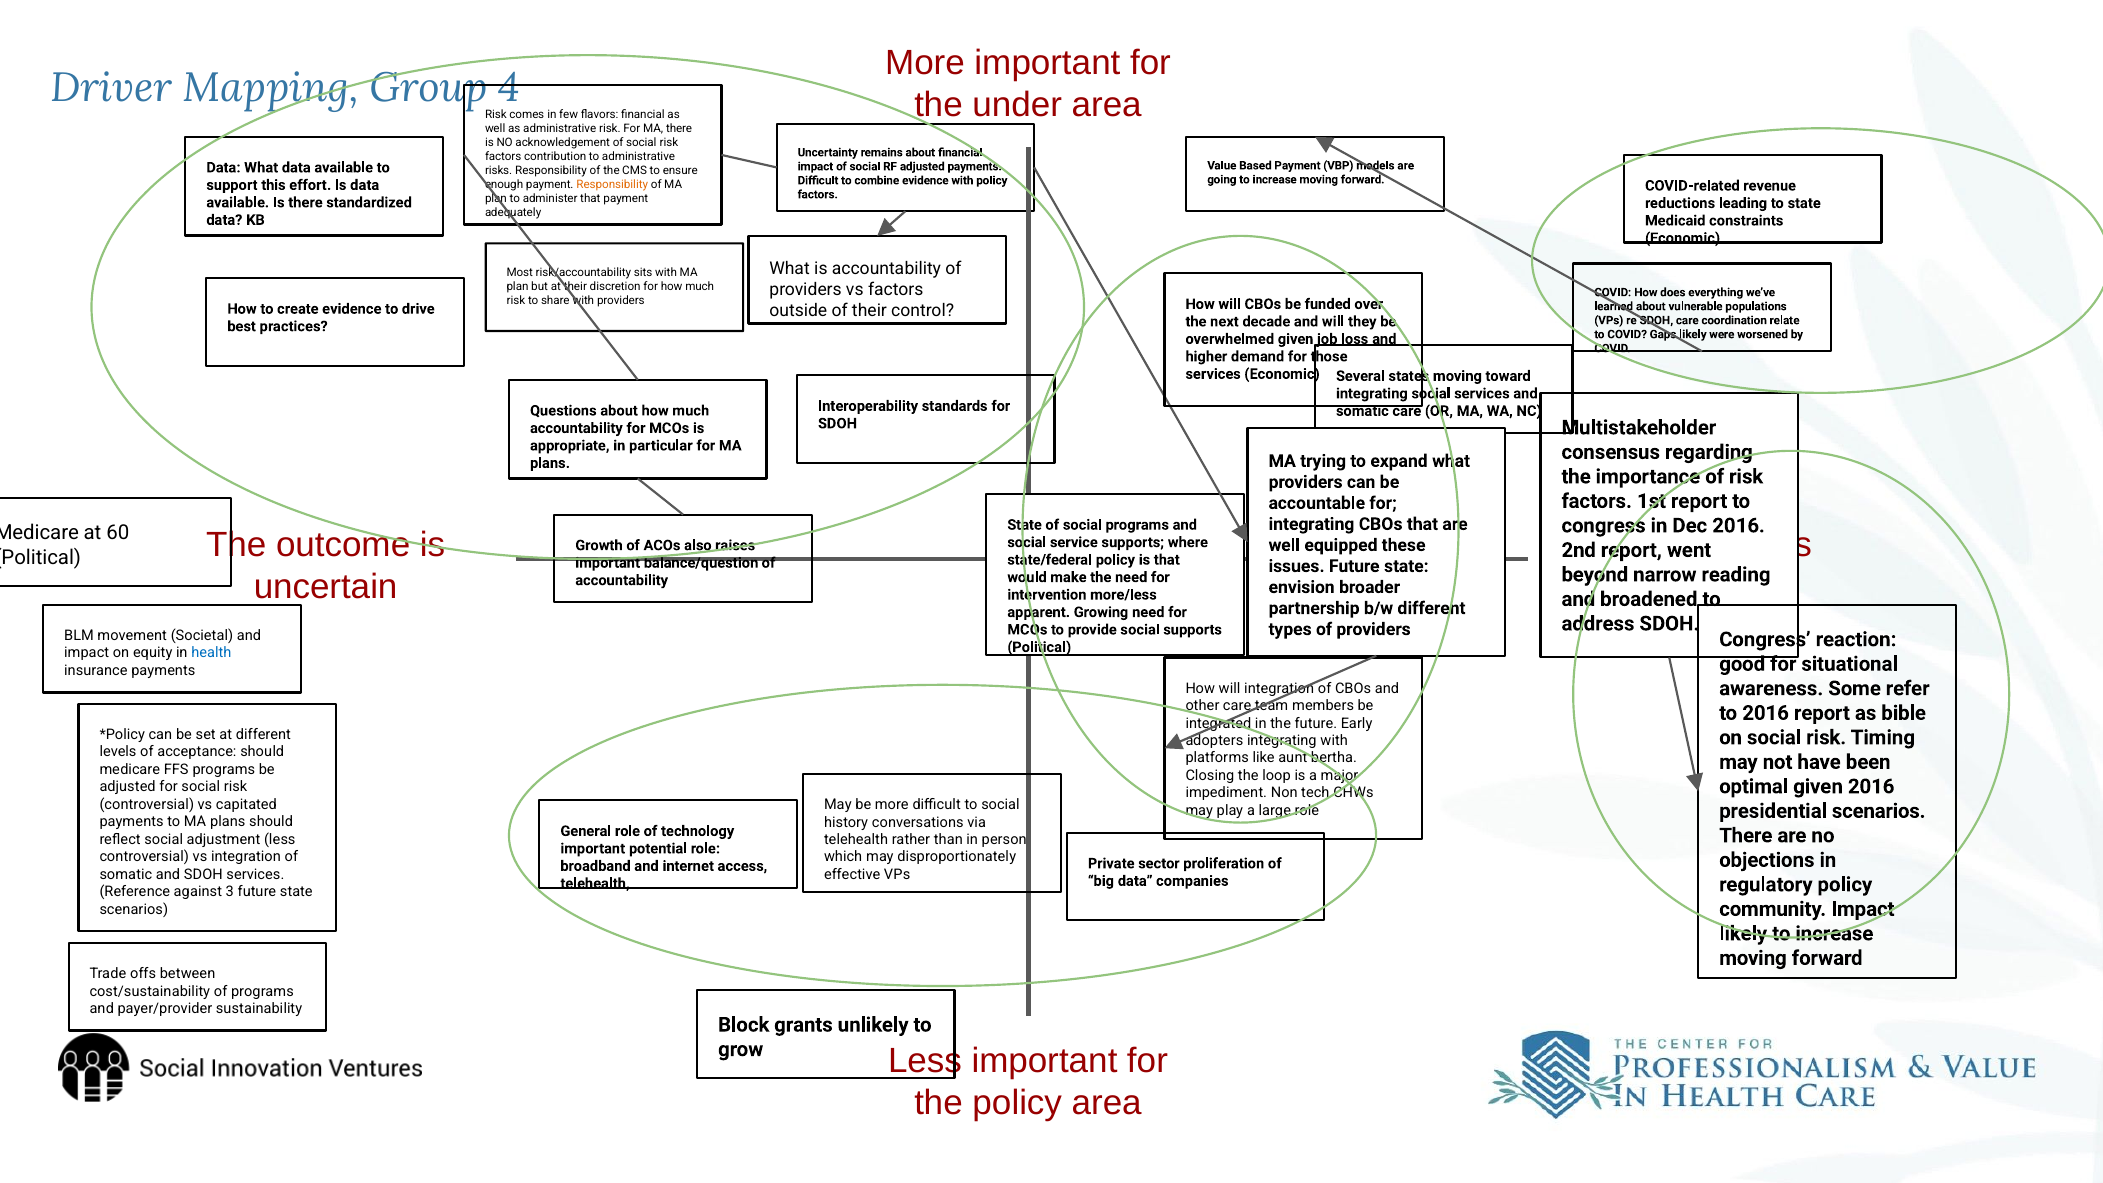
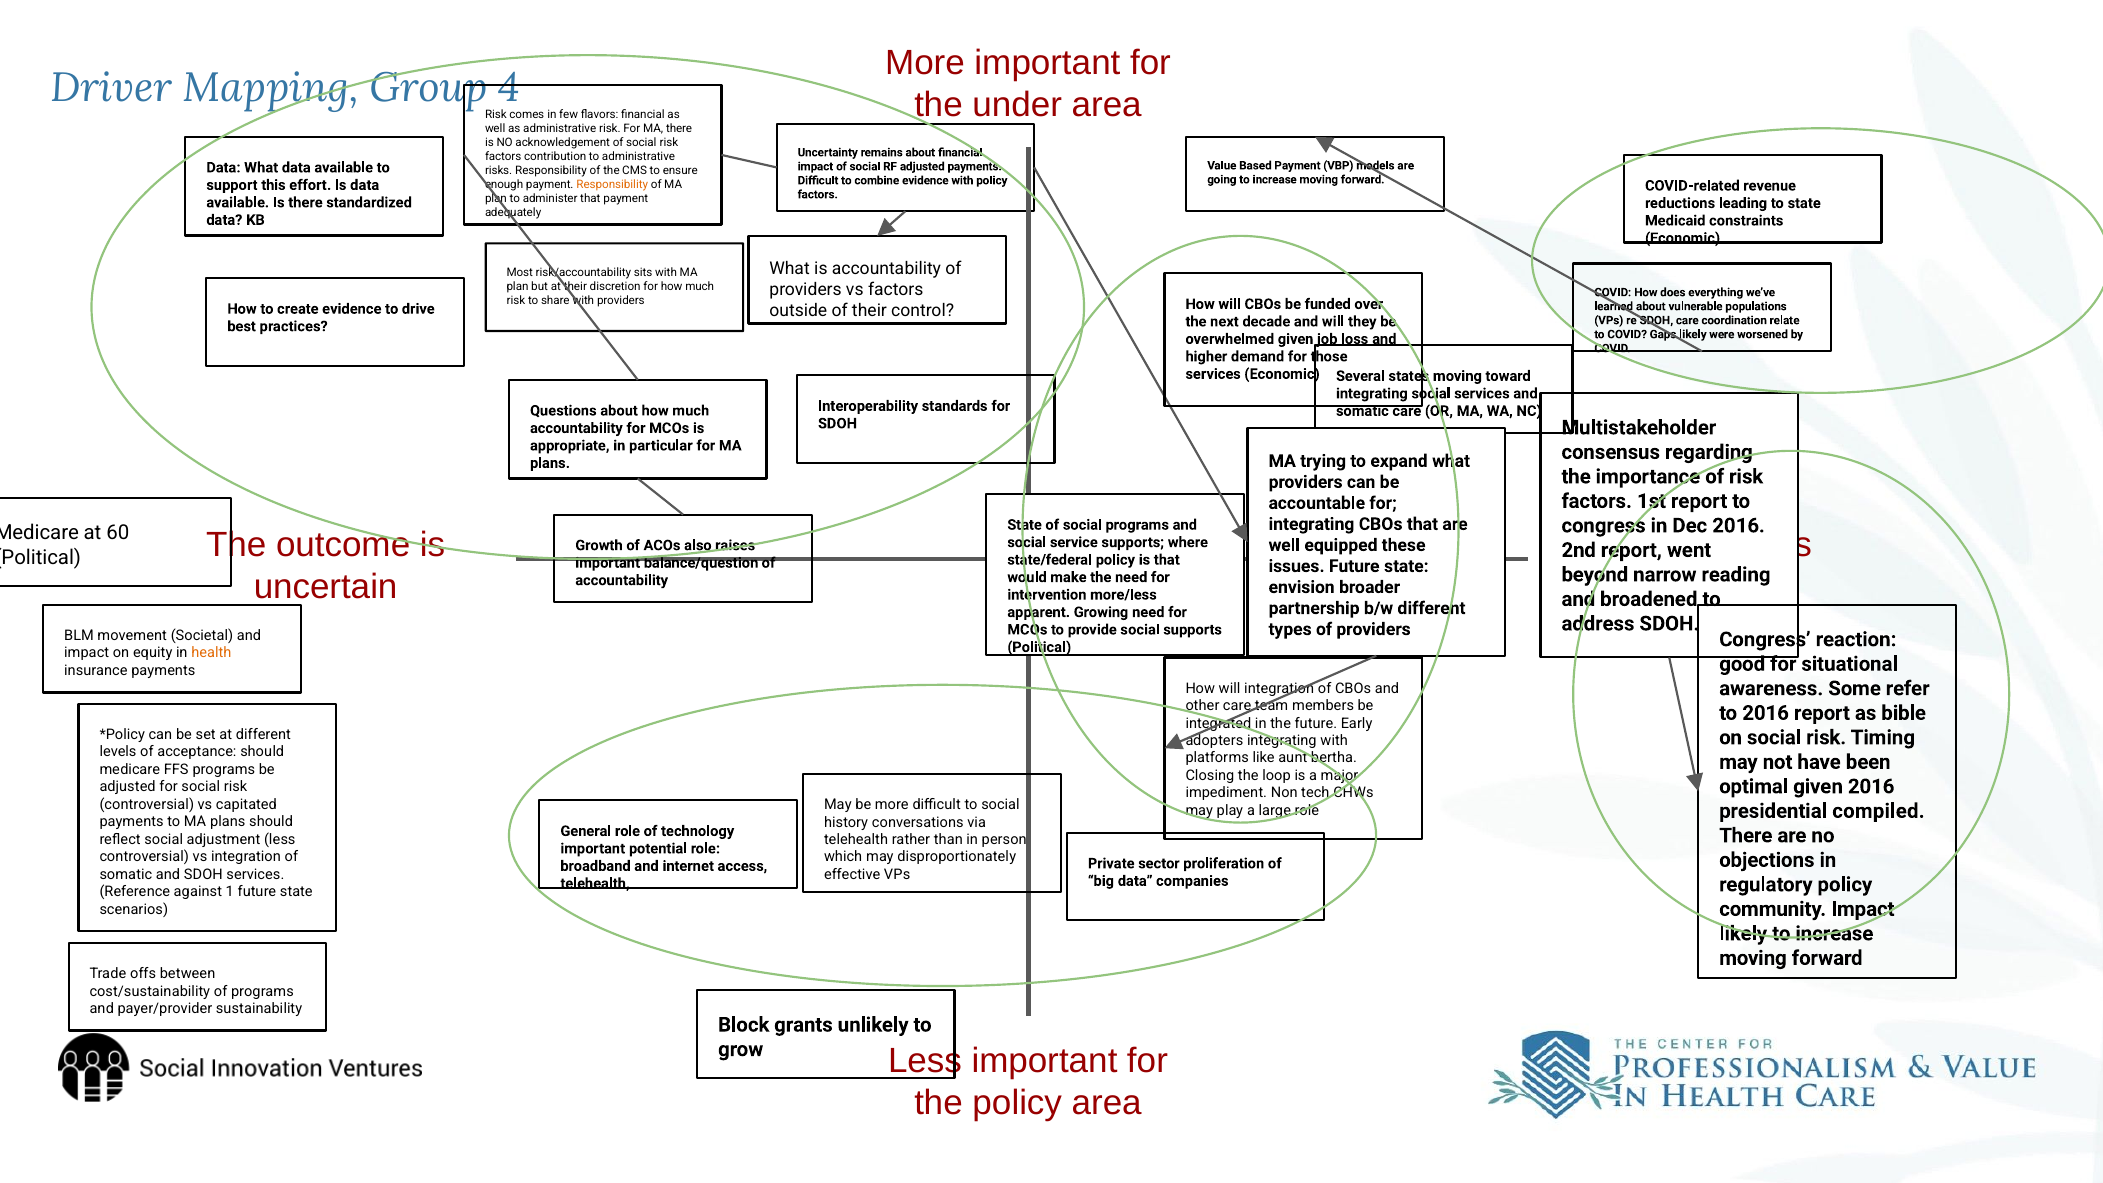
health colour: blue -> orange (211, 653)
presidential scenarios: scenarios -> compiled (1878, 811)
3: 3 -> 1 (230, 892)
